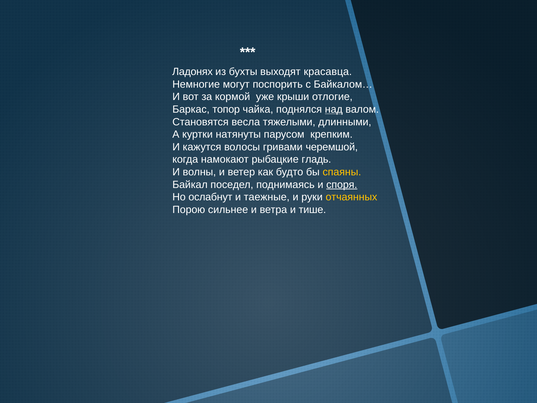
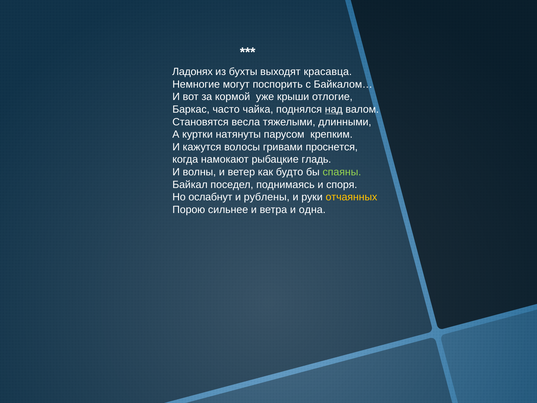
топор: топор -> часто (226, 109)
черемшой: черемшой -> проснется (332, 147)
спаяны colour: yellow -> light green (342, 172)
споря underline: present -> none (342, 185)
таежные: таежные -> рублены (267, 197)
тише: тише -> одна (312, 210)
